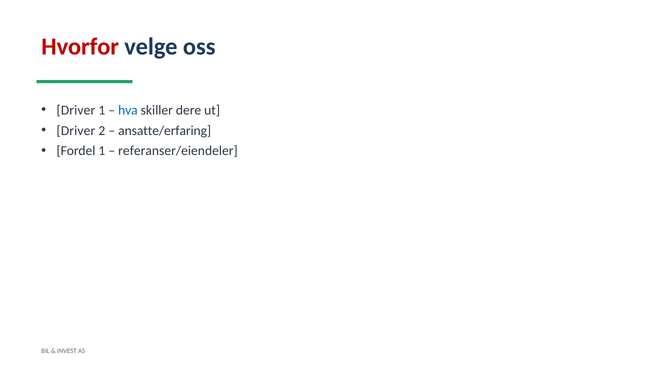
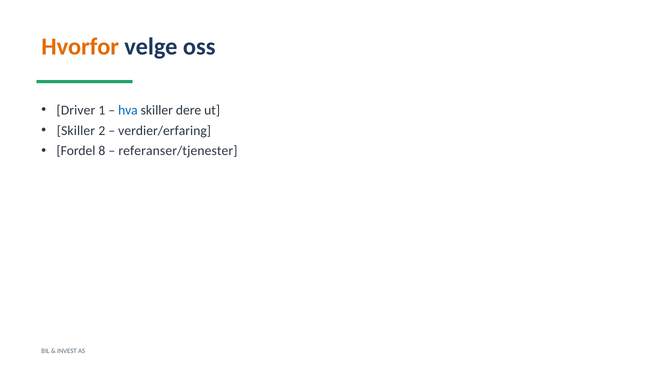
Hvorfor colour: red -> orange (80, 46)
Driver: Driver -> Skiller (76, 130)
ansatte/erfaring: ansatte/erfaring -> verdier/erfaring (165, 130)
Fordel 1: 1 -> 8 (102, 151)
referanser/eiendeler: referanser/eiendeler -> referanser/tjenester (178, 151)
